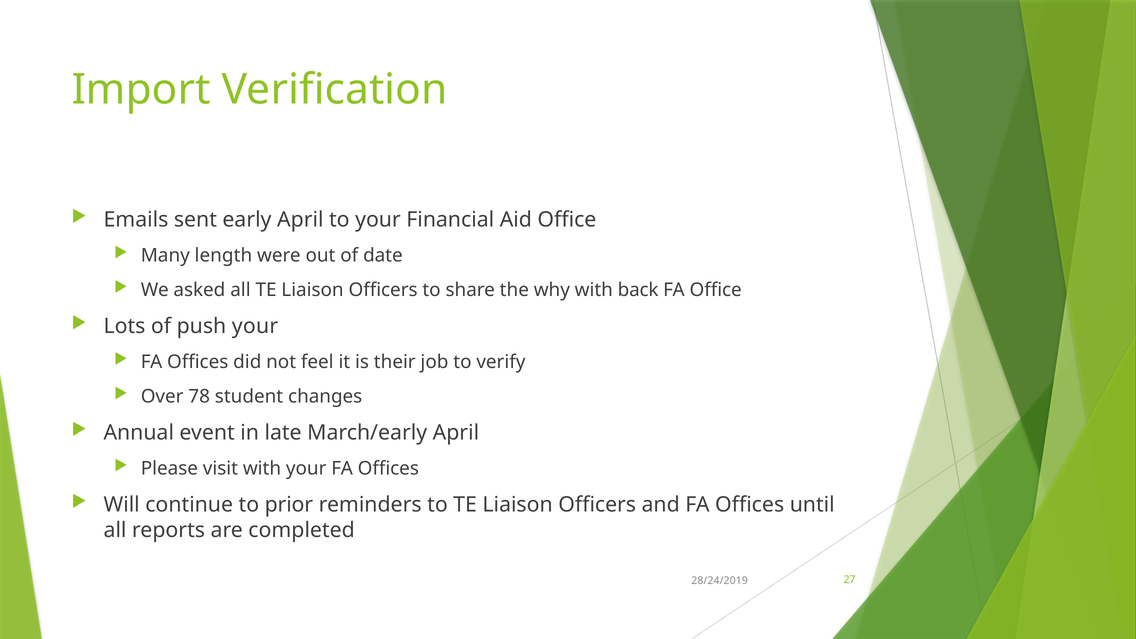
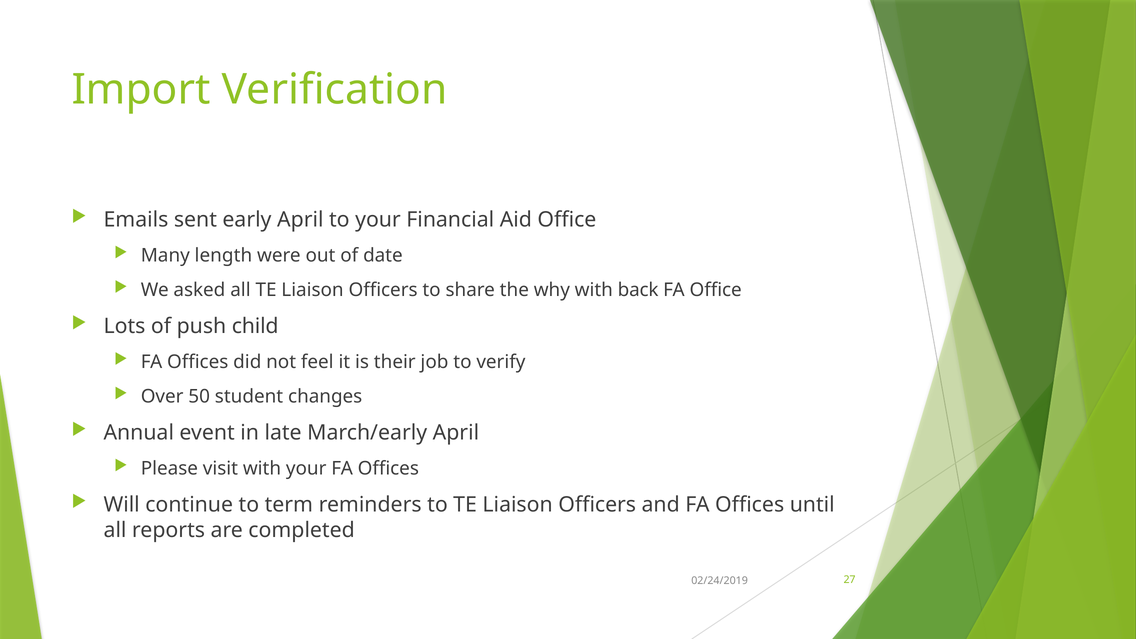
push your: your -> child (255, 326)
78: 78 -> 50 (199, 397)
prior: prior -> term (289, 505)
28/24/2019: 28/24/2019 -> 02/24/2019 (720, 581)
